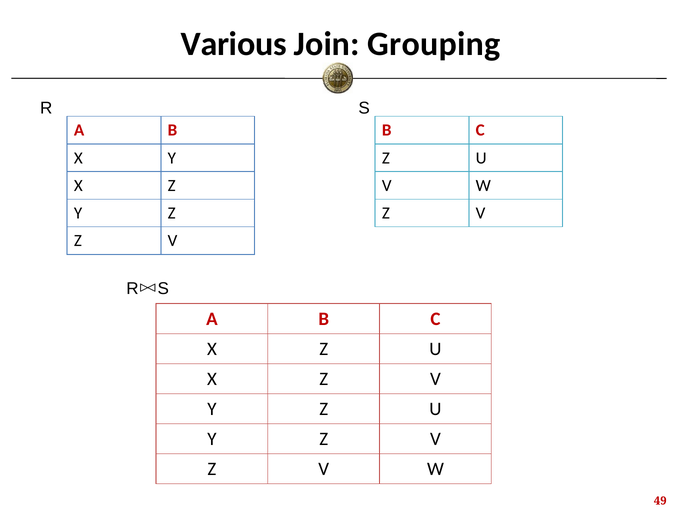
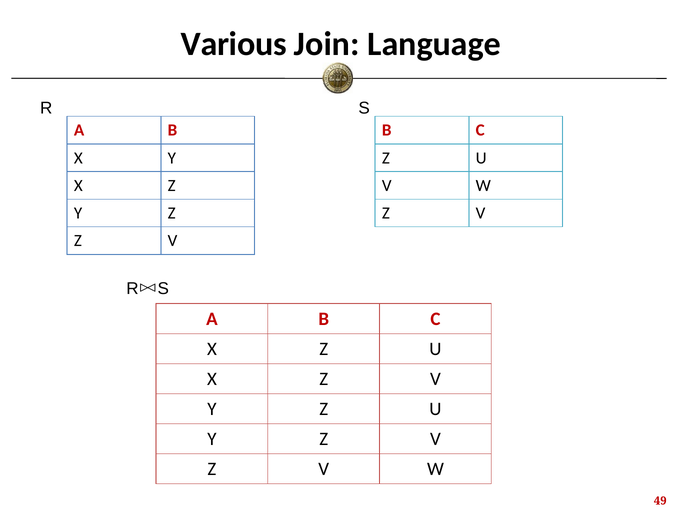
Grouping: Grouping -> Language (434, 44)
